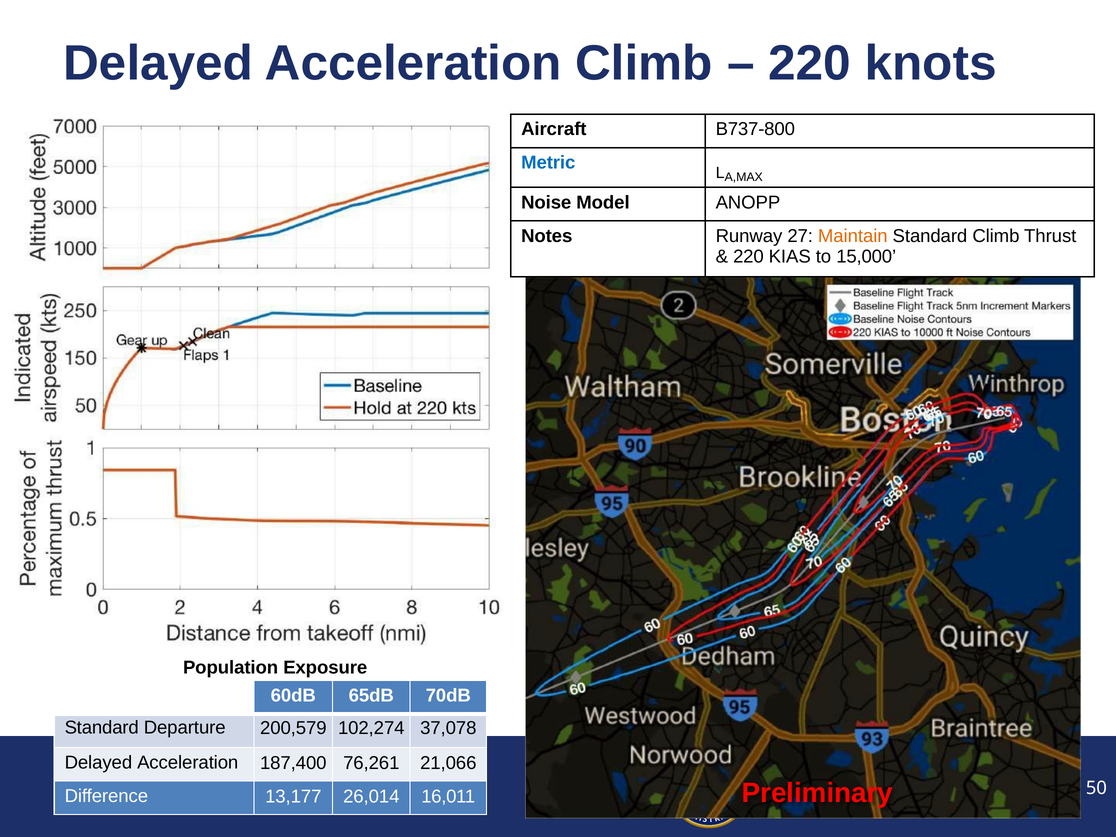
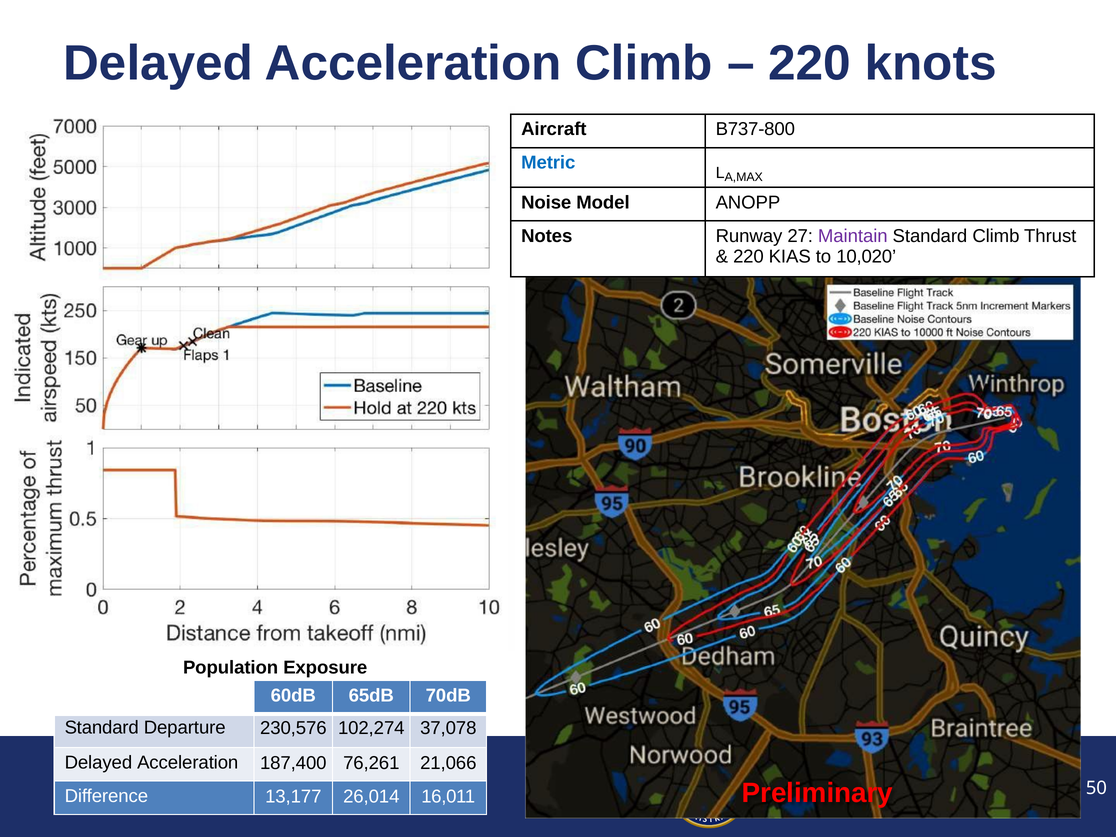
Maintain colour: orange -> purple (853, 236)
15,000: 15,000 -> 10,020 (866, 257)
200,579: 200,579 -> 230,576 (293, 728)
